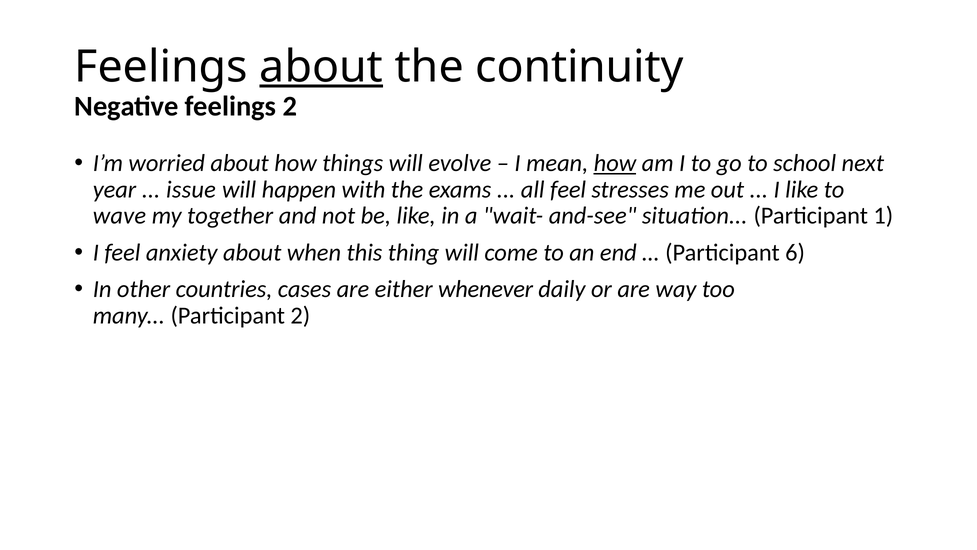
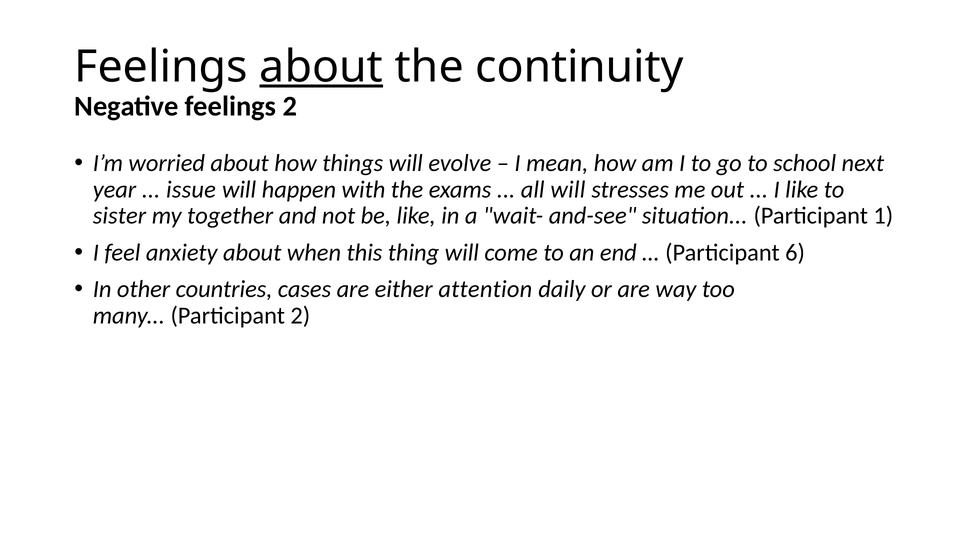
how underline: present -> none (615, 163)
all feel: feel -> will (568, 189)
wave: wave -> sister (119, 216)
whenever: whenever -> attention (485, 289)
